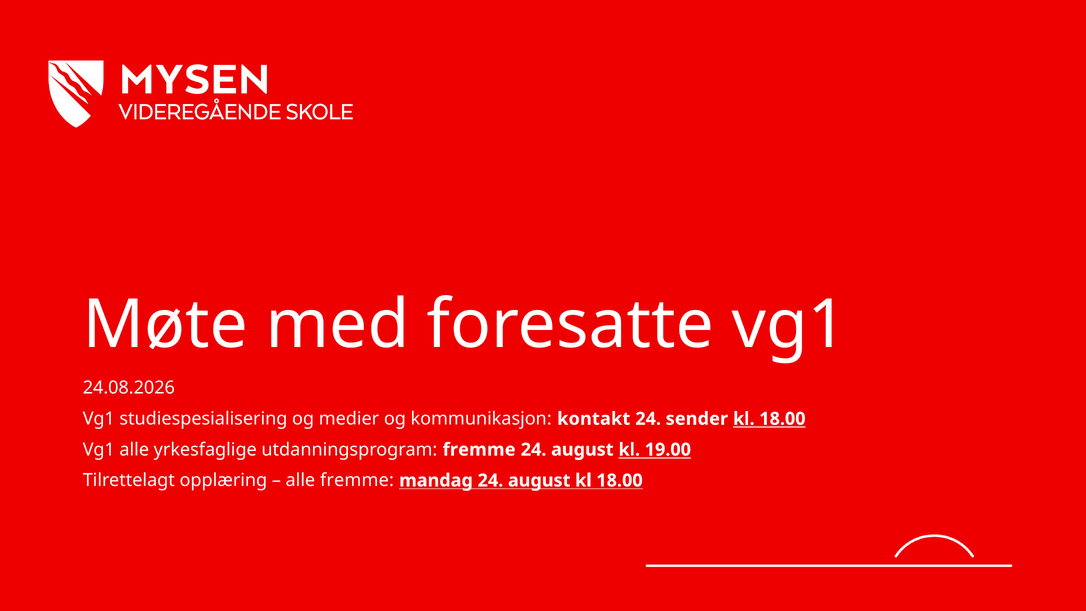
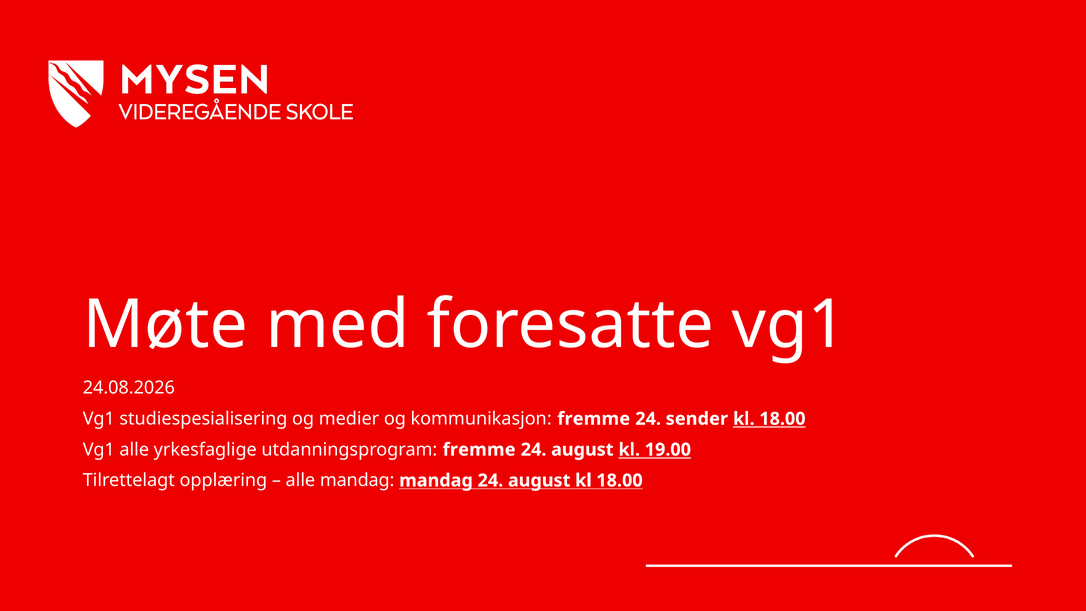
kommunikasjon kontakt: kontakt -> fremme (594, 419)
alle fremme: fremme -> mandag (357, 480)
